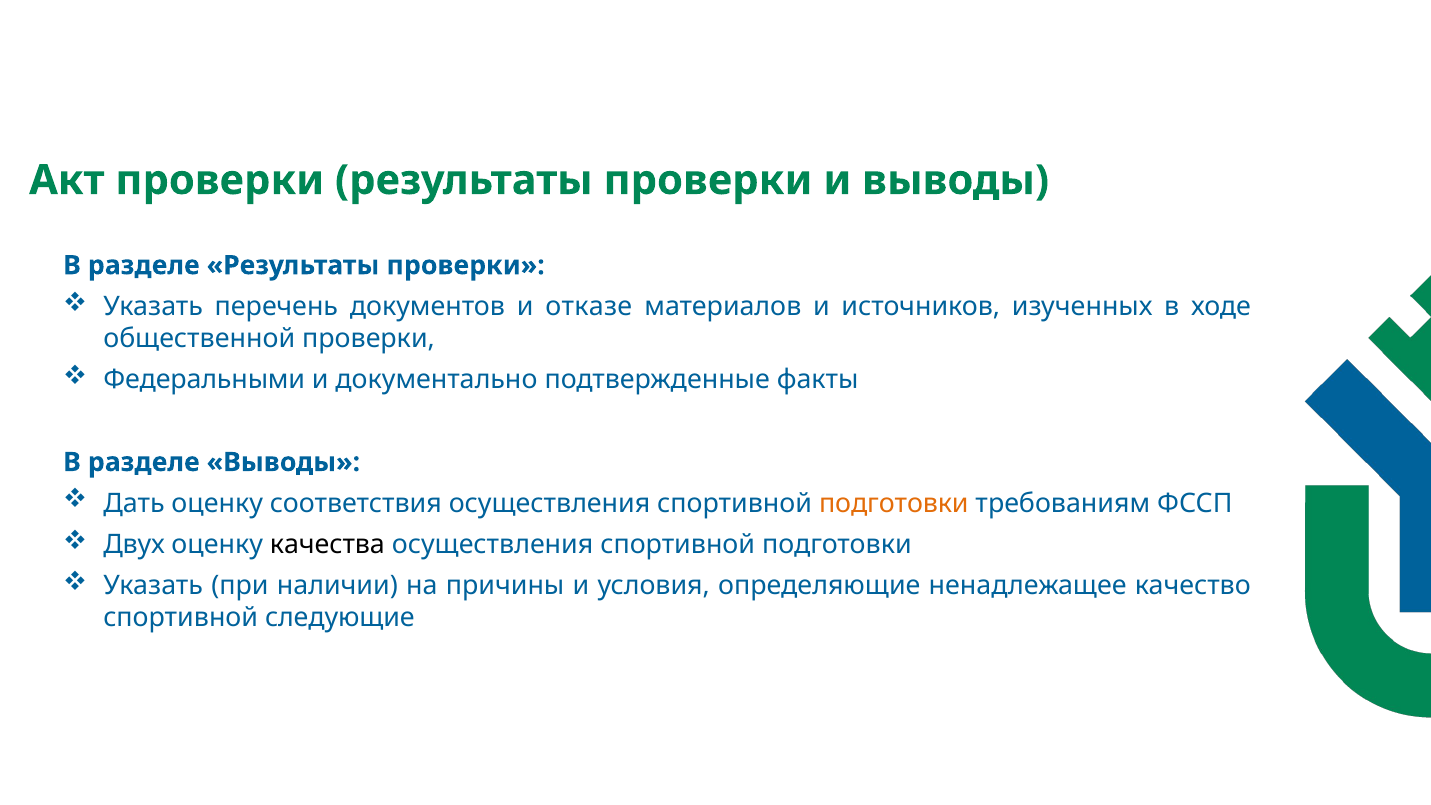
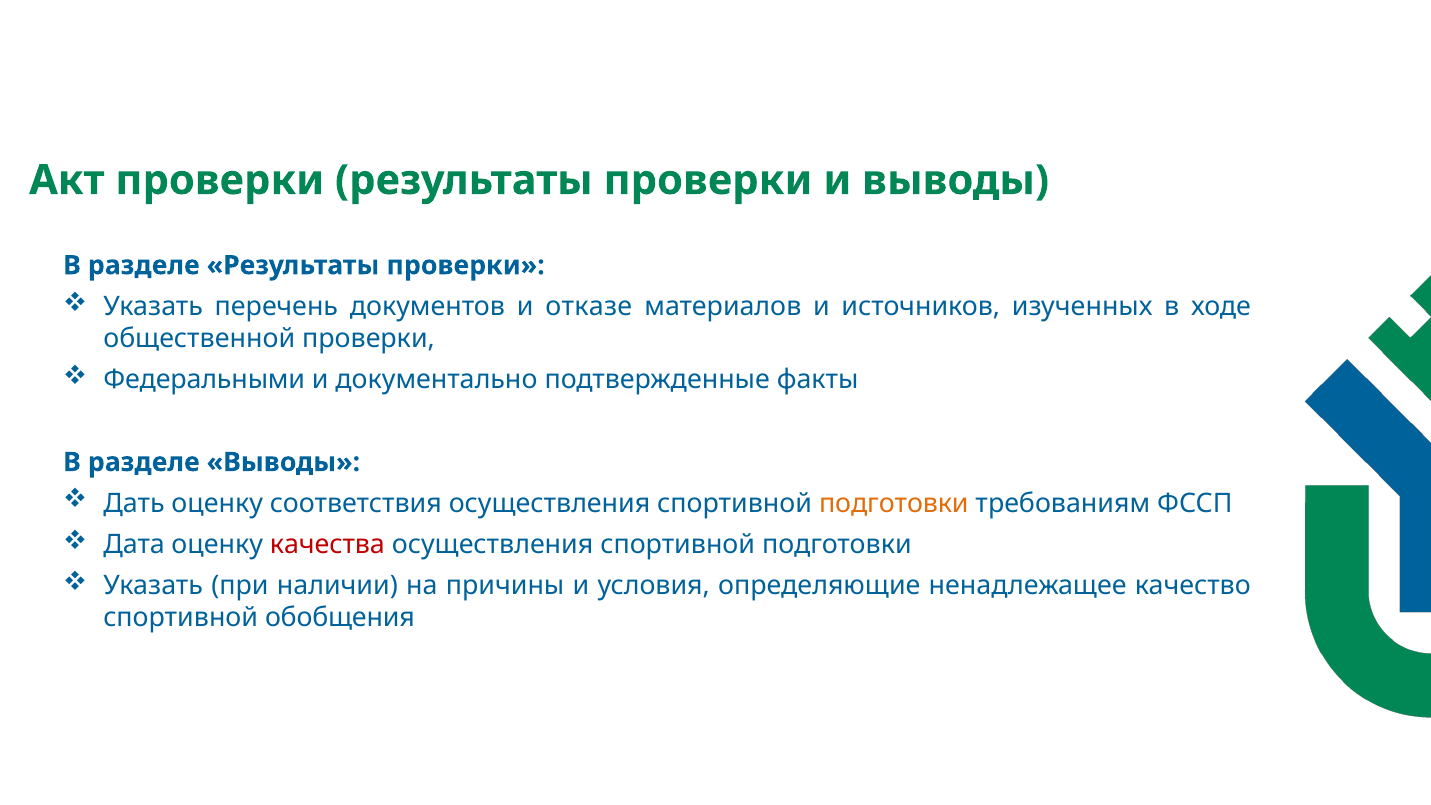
Двух: Двух -> Дата (134, 544)
качества colour: black -> red (327, 544)
следующие: следующие -> обобщения (340, 618)
